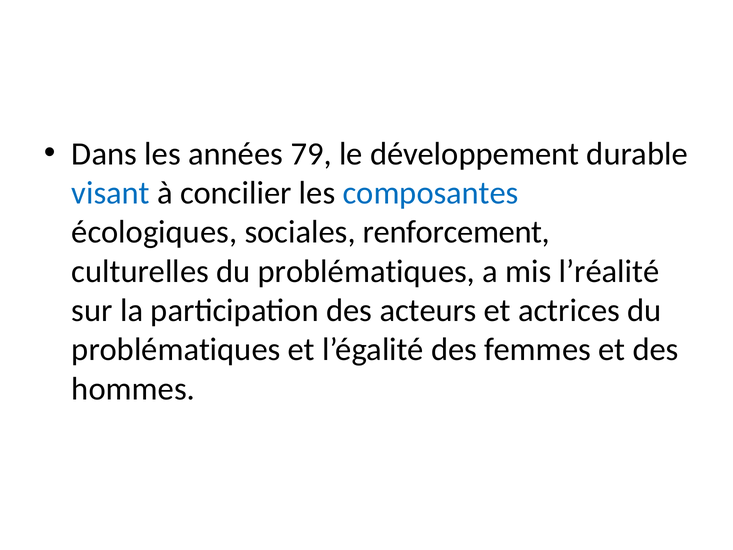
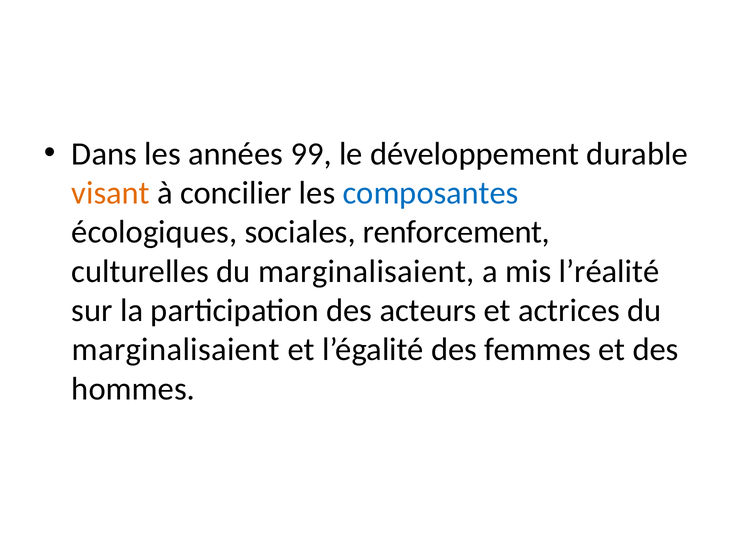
79: 79 -> 99 (311, 154)
visant colour: blue -> orange (111, 193)
culturelles du problématiques: problématiques -> marginalisaient (366, 271)
problématiques: problématiques -> marginalisaient (176, 349)
